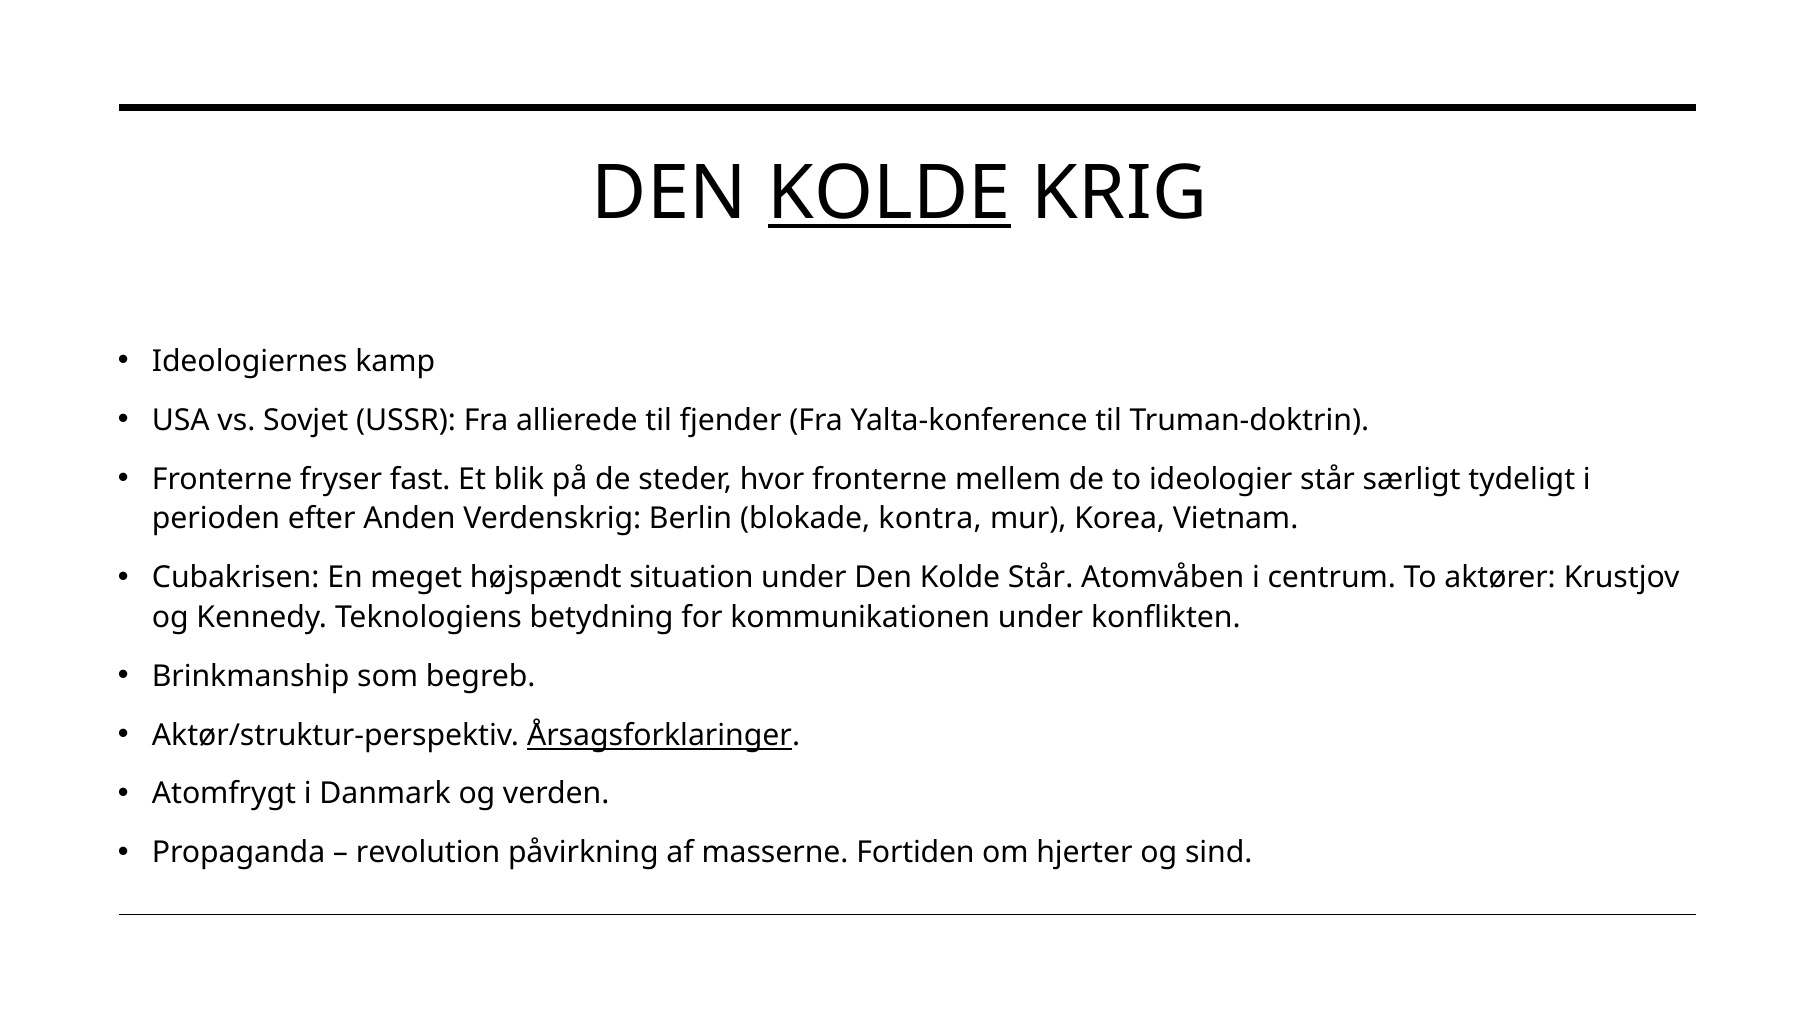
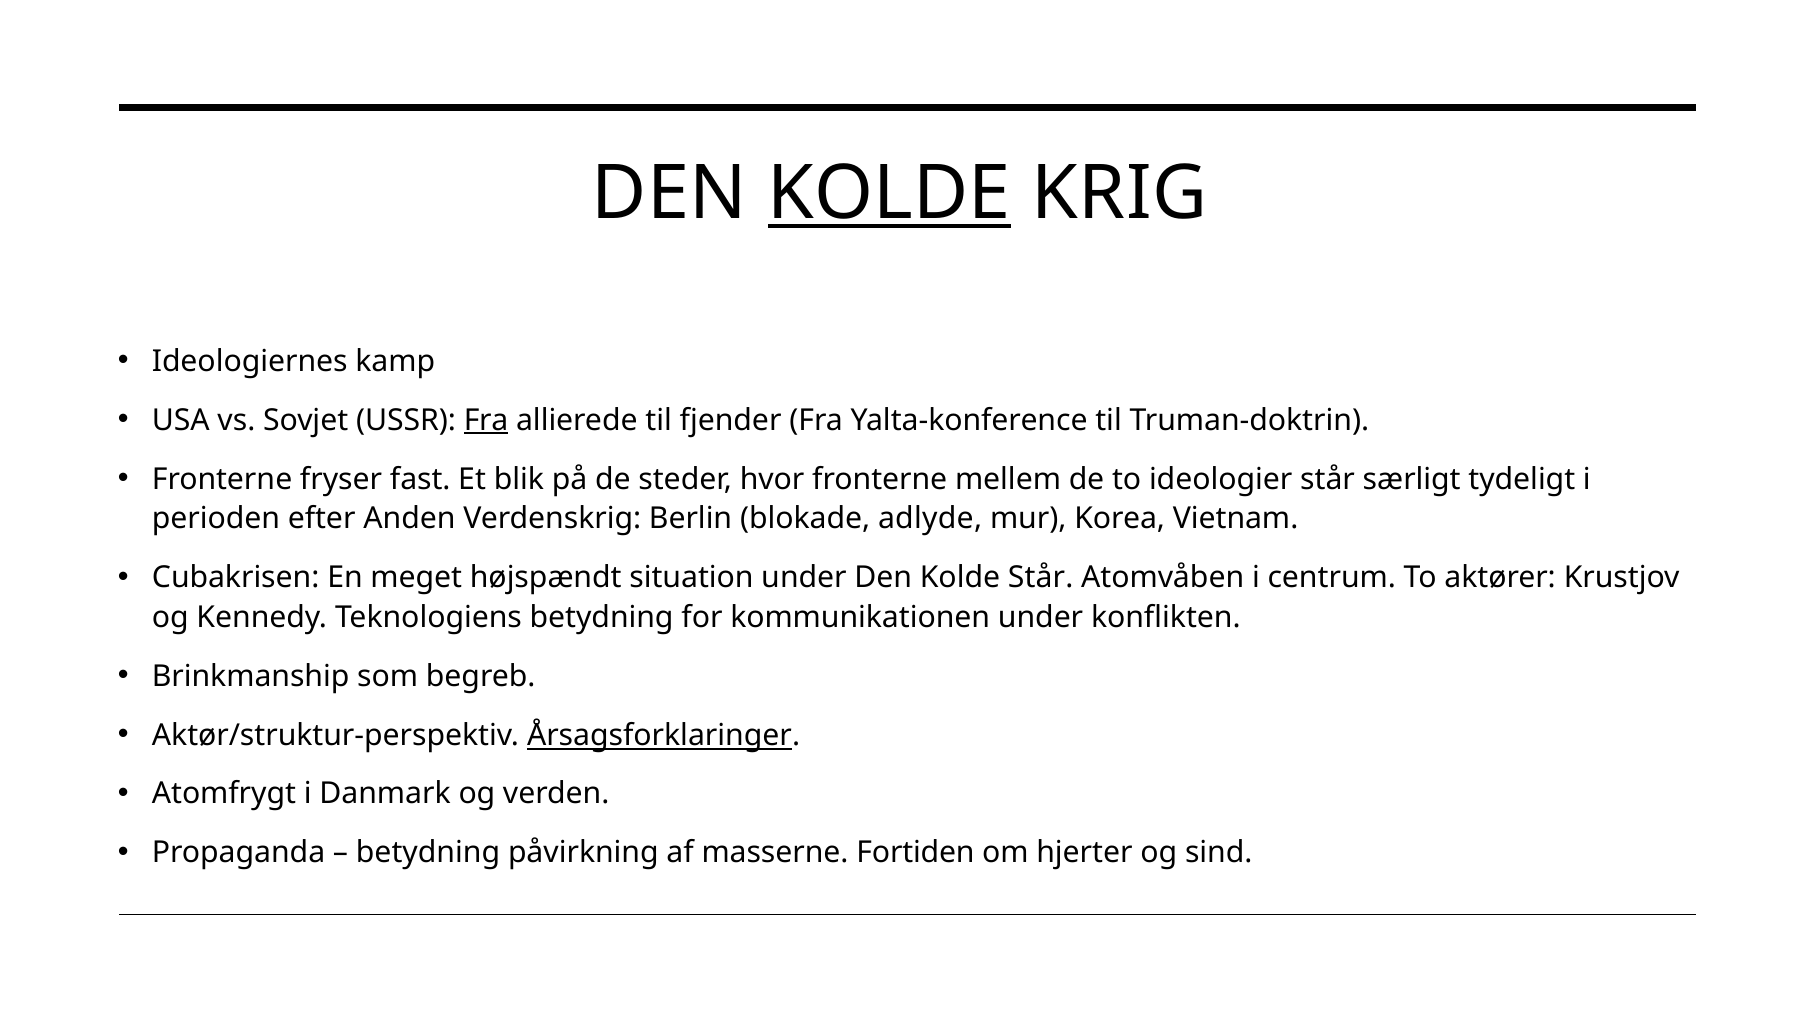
Fra underline: none -> present (486, 420)
kontra: kontra -> adlyde (930, 519)
revolution: revolution -> betydning (428, 853)
